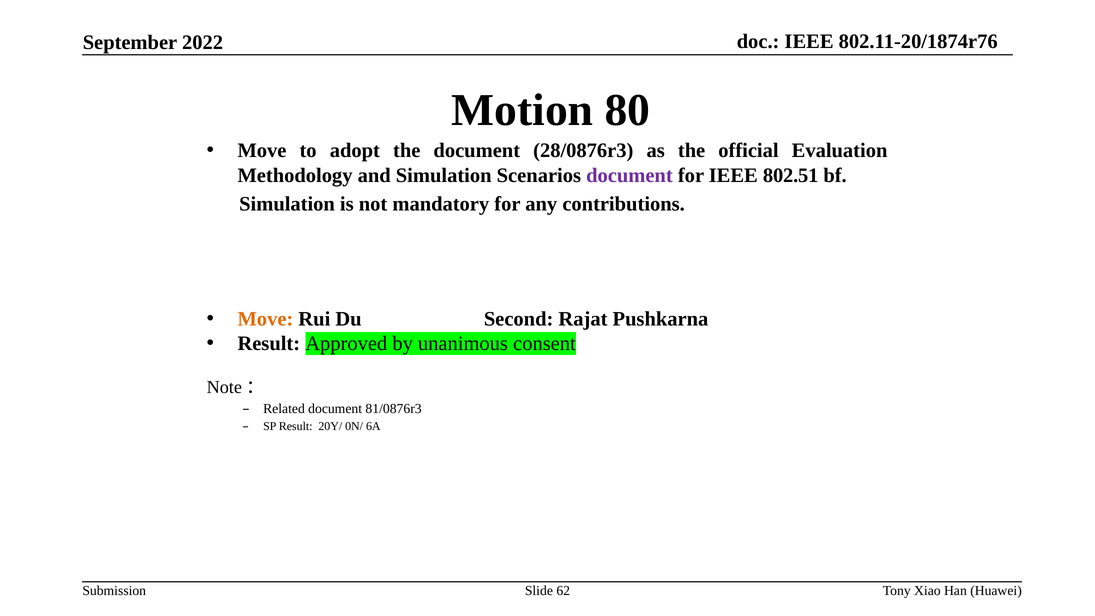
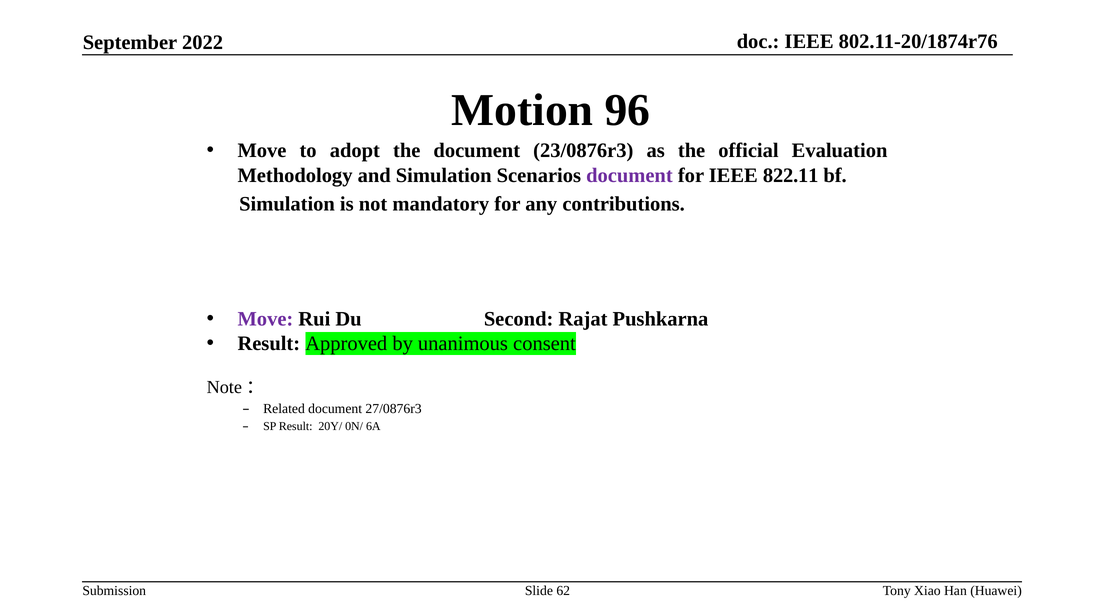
80: 80 -> 96 (627, 110)
28/0876r3: 28/0876r3 -> 23/0876r3 (583, 151)
802.51: 802.51 -> 822.11 (791, 175)
Move colour: orange -> purple (265, 319)
81/0876r3: 81/0876r3 -> 27/0876r3 (394, 409)
